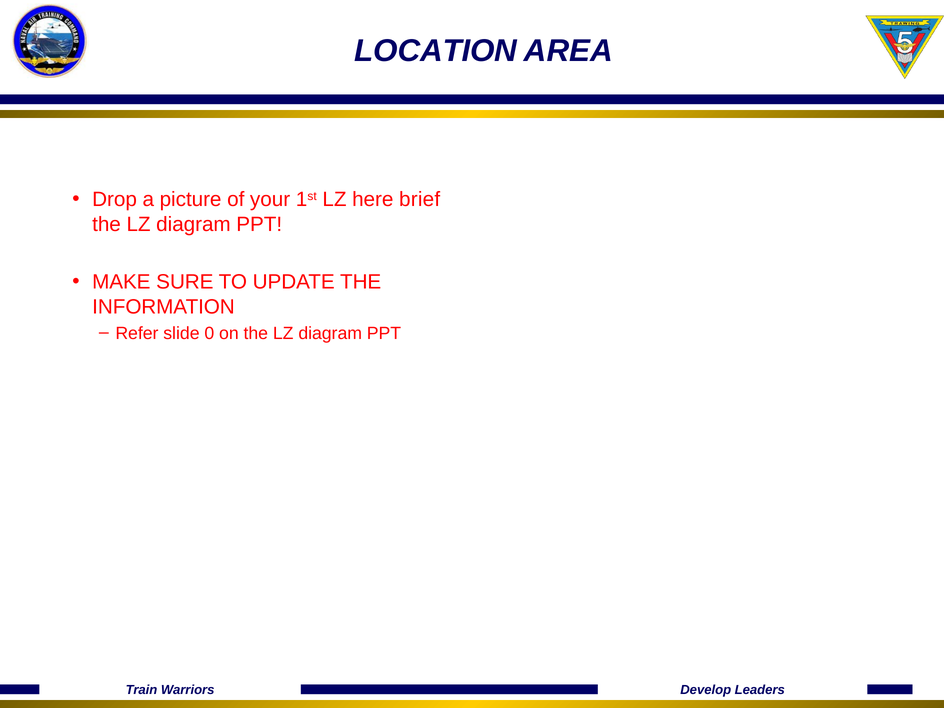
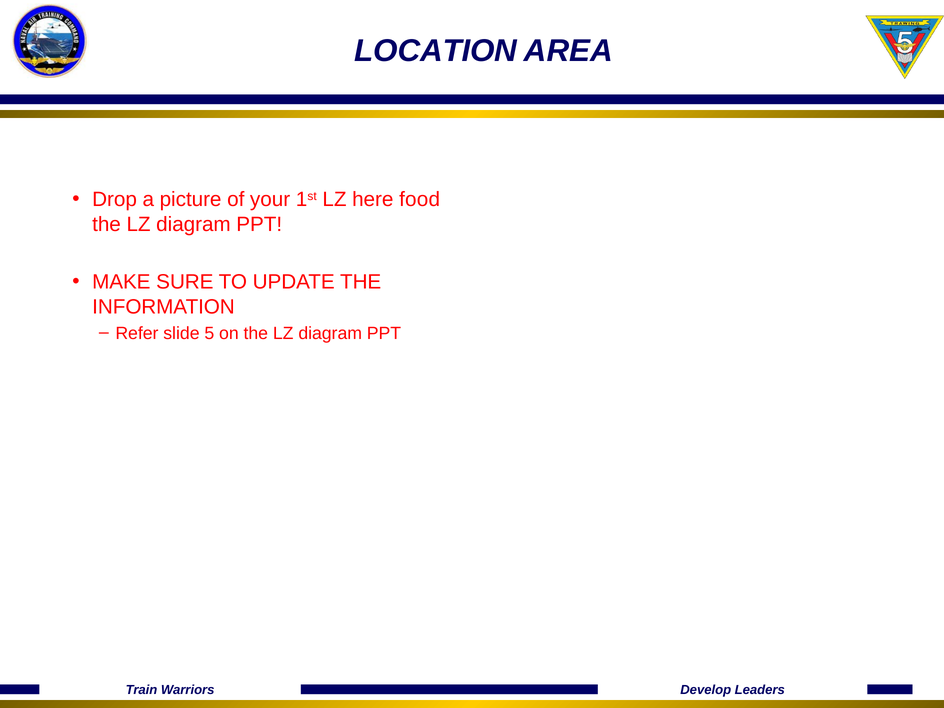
brief: brief -> food (420, 199)
0: 0 -> 5 (209, 333)
